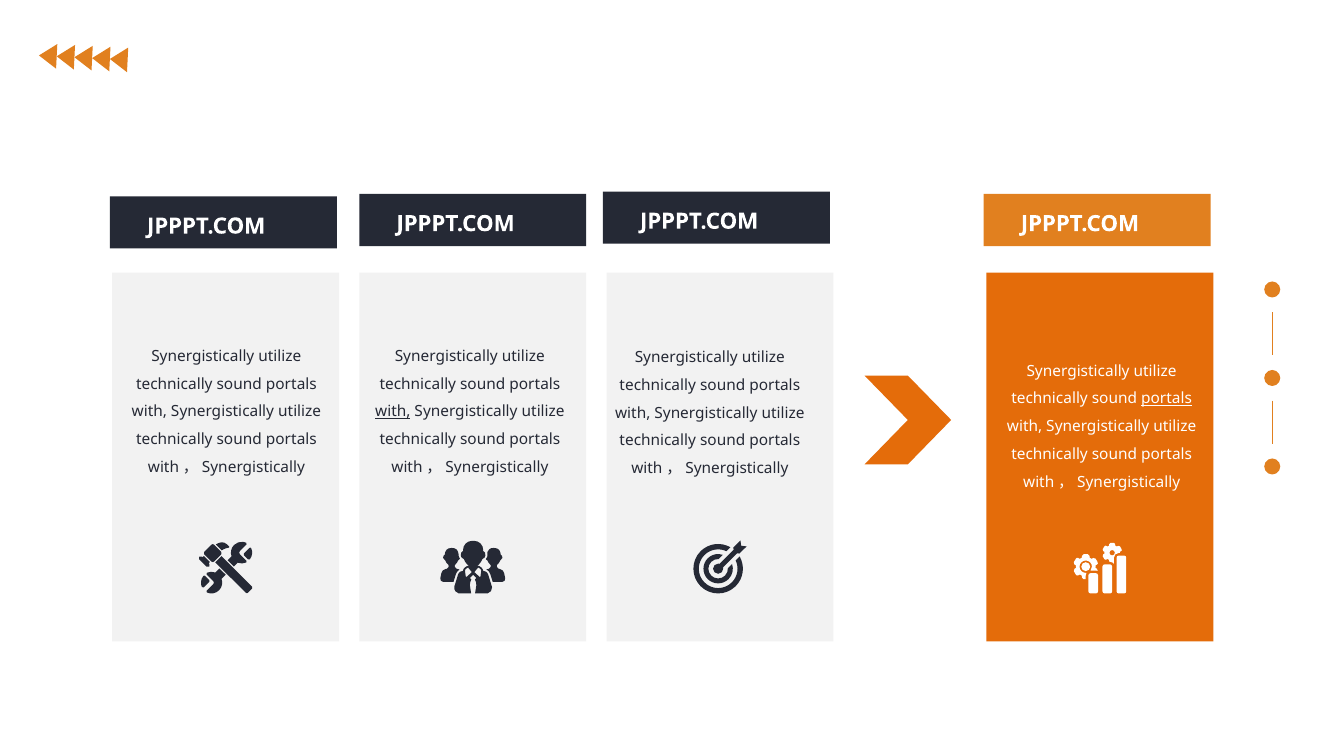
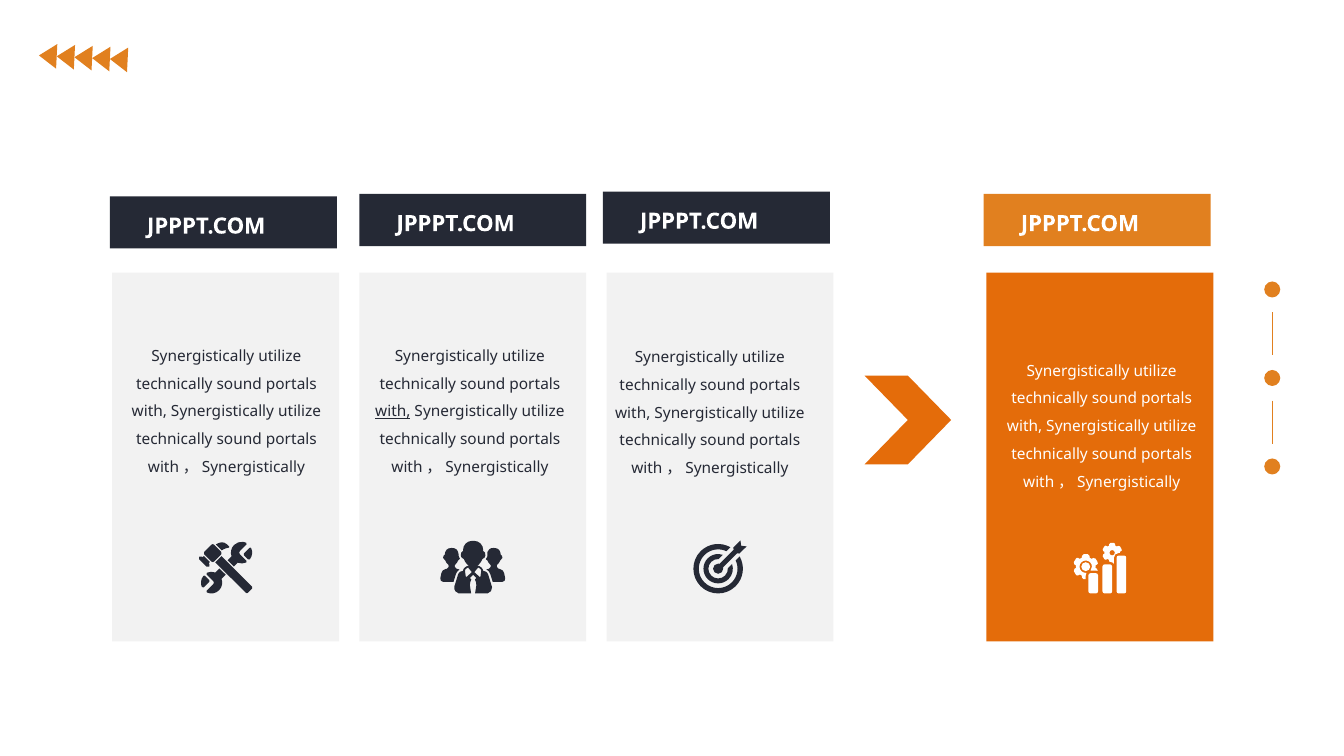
portals underline: present -> none (1167, 399)
